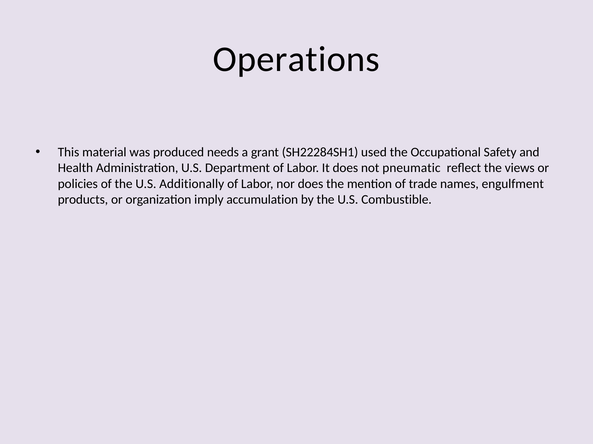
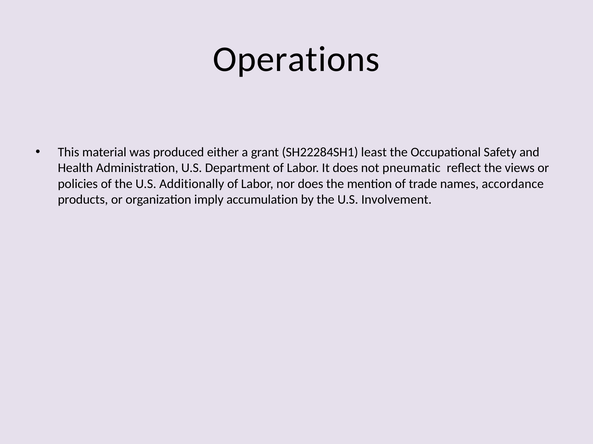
needs: needs -> either (223, 152)
used: used -> least (374, 152)
engulfment: engulfment -> accordance (513, 184)
Combustible: Combustible -> Involvement (396, 200)
